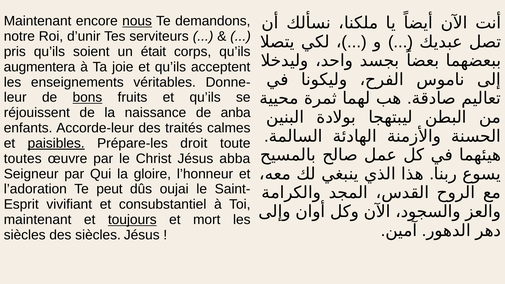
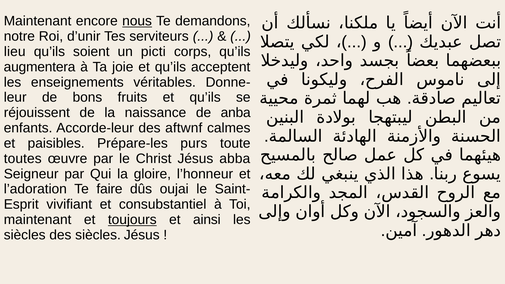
pris: pris -> lieu (15, 52)
était: était -> picti (153, 52)
bons underline: present -> none (87, 97)
traités: traités -> aftwnf (184, 128)
paisibles underline: present -> none (56, 143)
droit: droit -> purs (194, 143)
peut: peut -> faire (109, 189)
mort: mort -> ainsi (207, 220)
